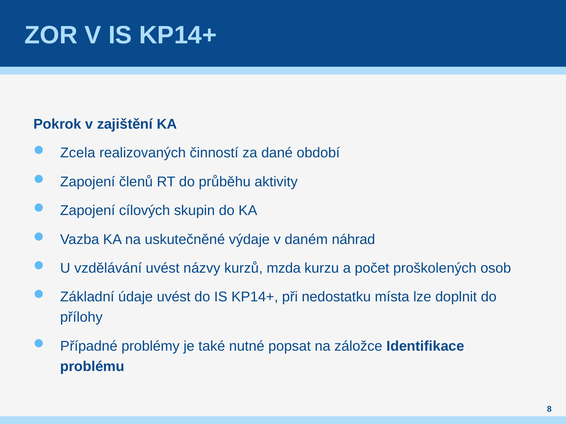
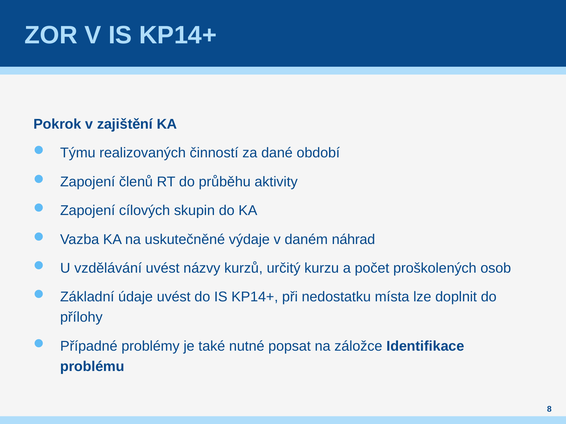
Zcela: Zcela -> Týmu (78, 153)
mzda: mzda -> určitý (284, 268)
